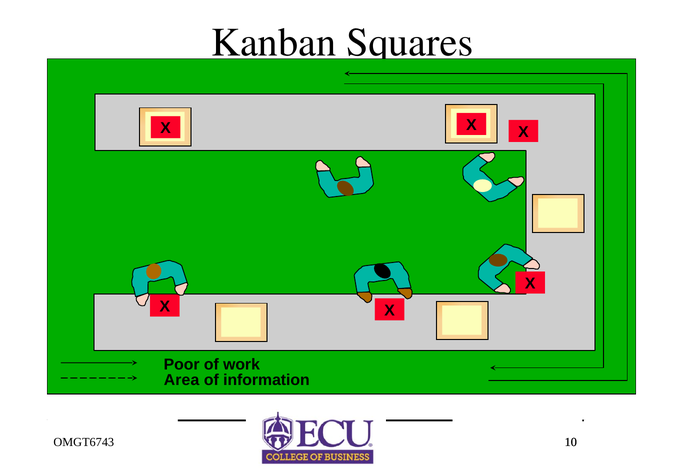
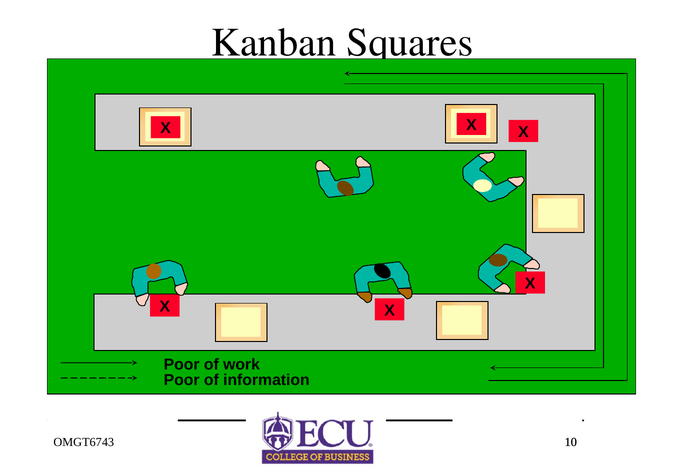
Area: Area -> Poor (182, 380)
